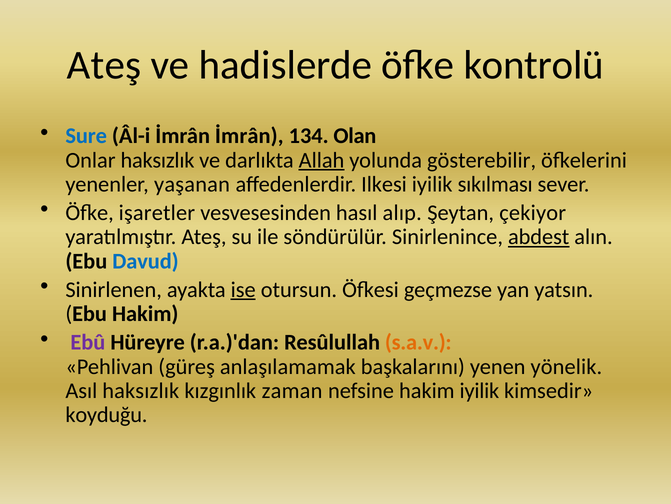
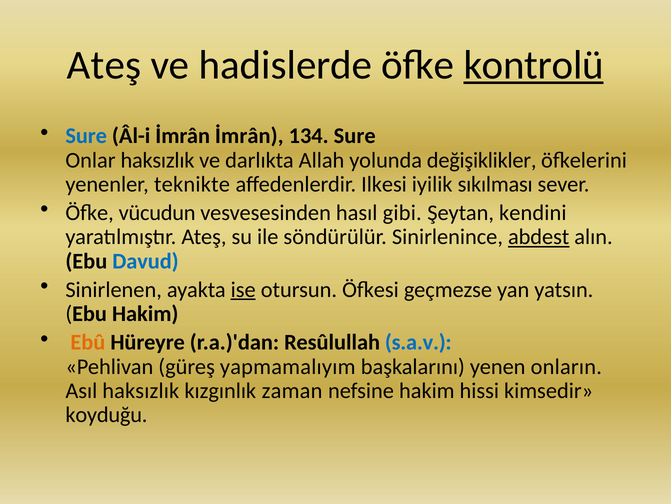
kontrolü underline: none -> present (534, 65)
134 Olan: Olan -> Sure (355, 136)
Allah underline: present -> none (322, 160)
gösterebilir: gösterebilir -> değişiklikler (482, 160)
yaşanan: yaşanan -> teknikte (192, 184)
işaretler: işaretler -> vücudun (157, 213)
alıp: alıp -> gibi (402, 213)
çekiyor: çekiyor -> kendini (533, 213)
Ebû colour: purple -> orange (88, 342)
s.a.v colour: orange -> blue (418, 342)
anlaşılamamak: anlaşılamamak -> yapmamalıyım (288, 366)
yönelik: yönelik -> onların (566, 366)
hakim iyilik: iyilik -> hissi (479, 390)
